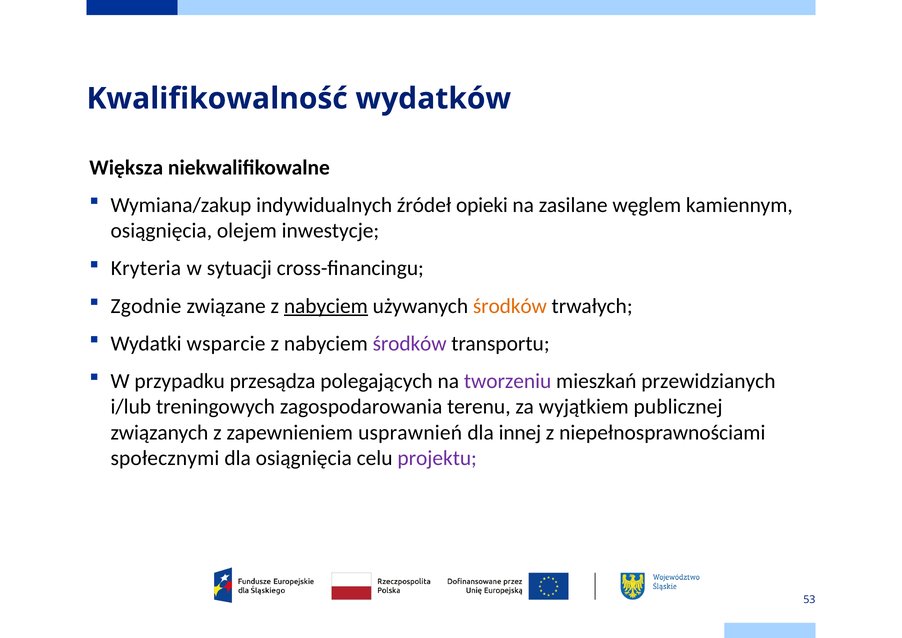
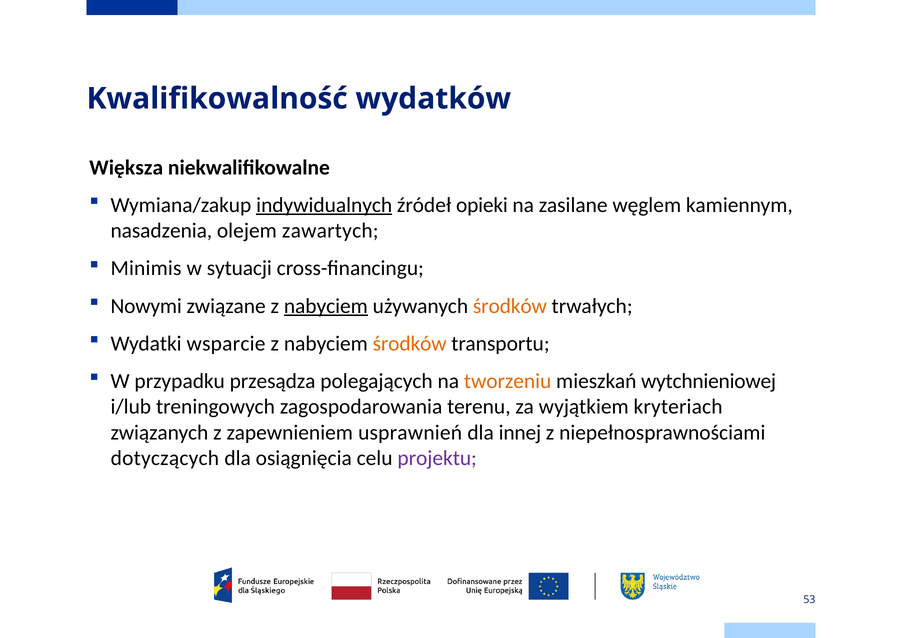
indywidualnych underline: none -> present (324, 205)
osiągnięcia: osiągnięcia -> nasadzenia (161, 231)
inwestycje: inwestycje -> zawartych (330, 231)
Kryteria: Kryteria -> Minimis (146, 268)
Zgodnie: Zgodnie -> Nowymi (146, 306)
środków colour: purple -> orange (410, 343)
tworzeniu colour: purple -> orange (508, 381)
przewidzianych: przewidzianych -> wytchnieniowej (709, 381)
publicznej: publicznej -> kryteriach (678, 407)
społecznymi: społecznymi -> dotyczących (165, 458)
